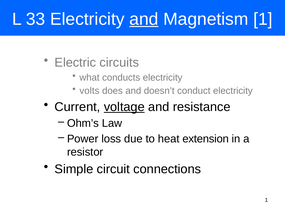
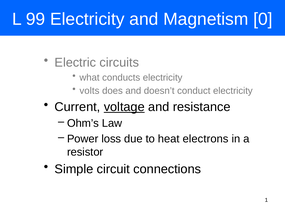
33: 33 -> 99 (36, 19)
and underline: present -> none (144, 19)
Magnetism 1: 1 -> 0 (263, 19)
extension: extension -> electrons (206, 139)
